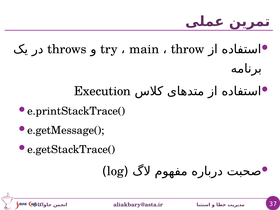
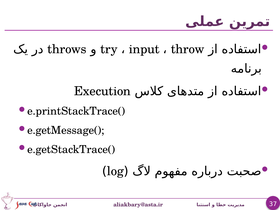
main: main -> input (144, 49)
